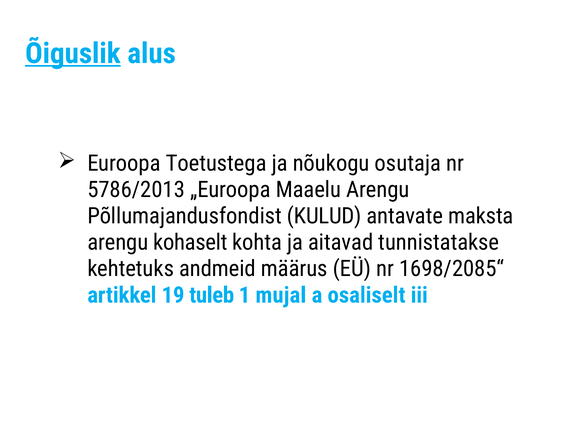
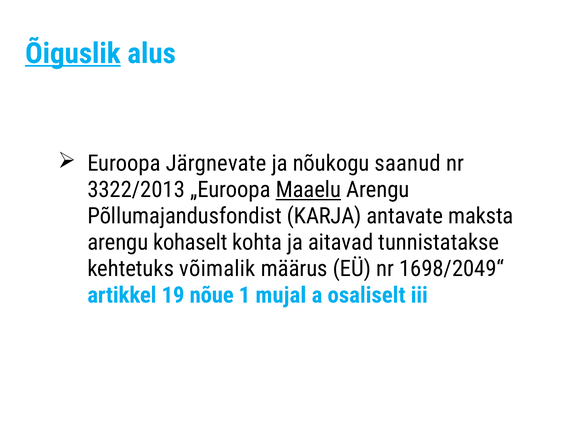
Toetustega: Toetustega -> Järgnevate (216, 163)
osutaja: osutaja -> saanud (408, 163)
5786/2013: 5786/2013 -> 3322/2013 (136, 190)
Maaelu underline: none -> present (308, 190)
KULUD: KULUD -> KARJA (324, 216)
andmeid: andmeid -> võimalik (217, 269)
1698/2085“: 1698/2085“ -> 1698/2049“ (452, 269)
tuleb: tuleb -> nõue (212, 295)
